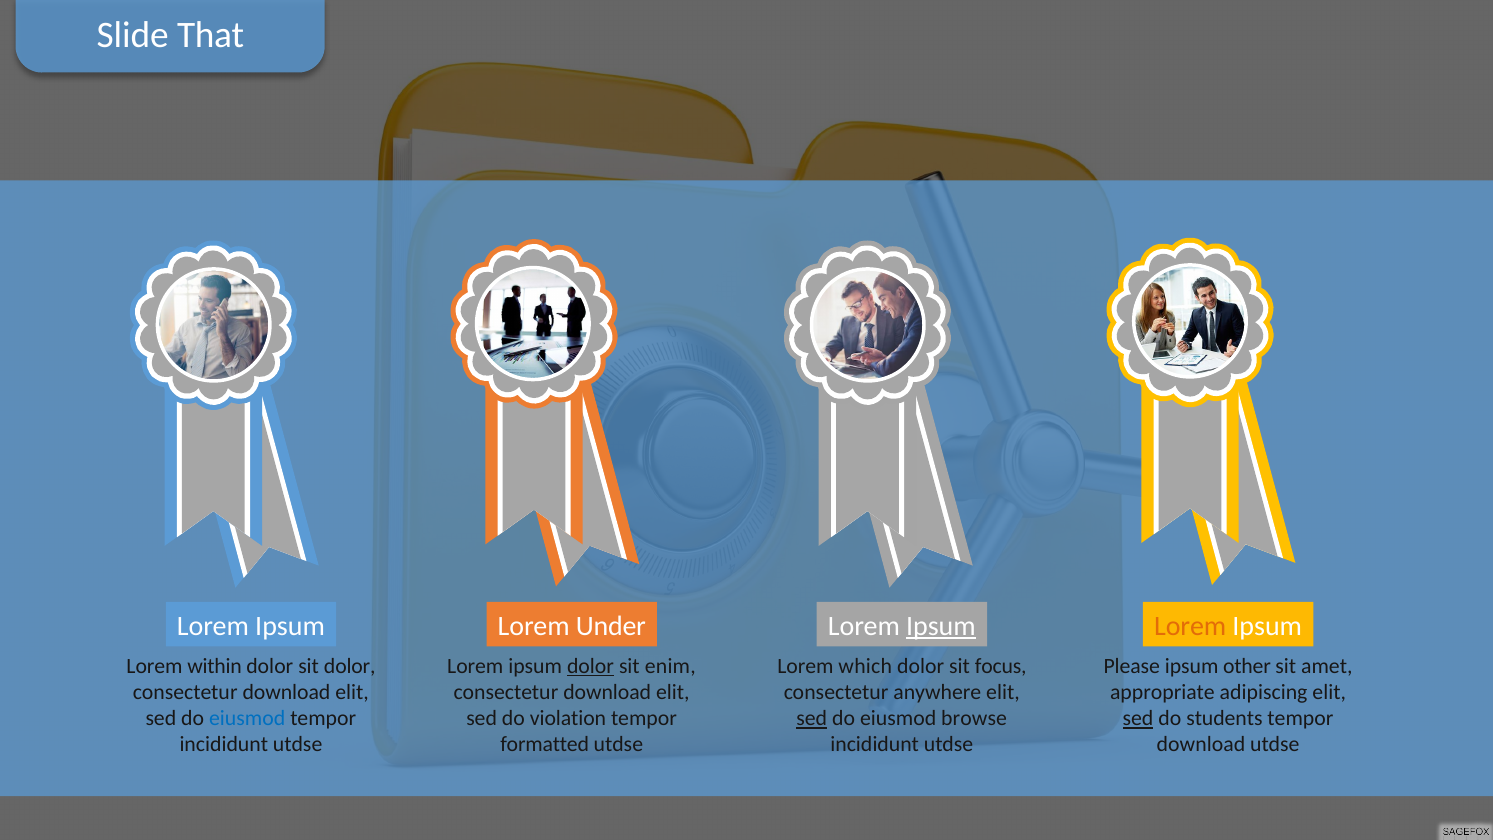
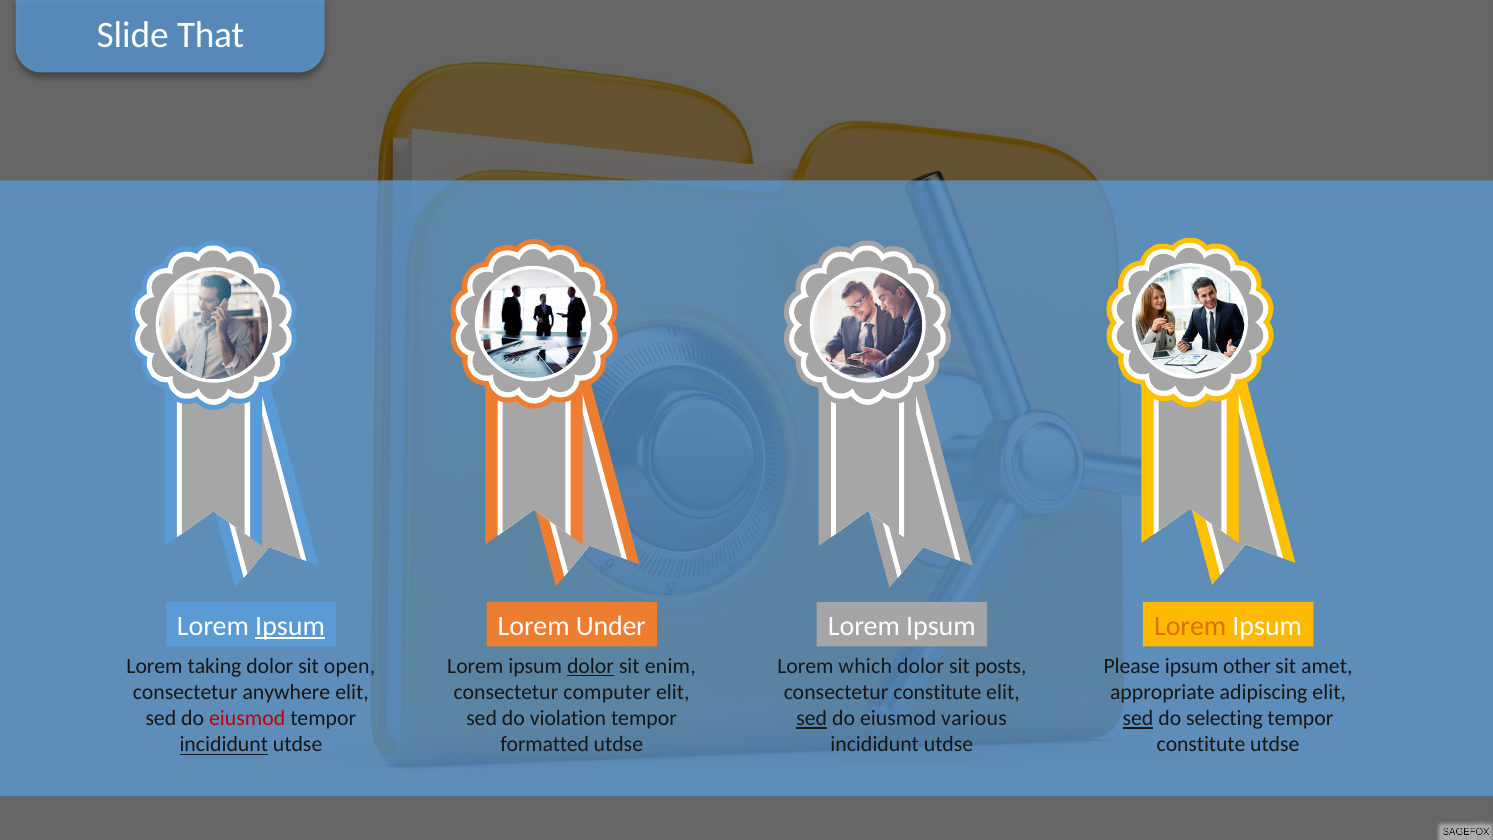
Ipsum underline: none -> present (290, 626)
Ipsum underline: present -> none (941, 626)
within: within -> taking (214, 666)
sit dolor: dolor -> open (350, 666)
focus: focus -> posts (1001, 666)
download: download -> anywhere (286, 692)
download: download -> computer (607, 692)
consectetur anywhere: anywhere -> constitute (937, 692)
eiusmod colour: blue -> red (247, 718)
browse: browse -> various (974, 718)
students: students -> selecting (1225, 718)
incididunt underline: none -> present (224, 745)
download: download -> constitute (1201, 745)
